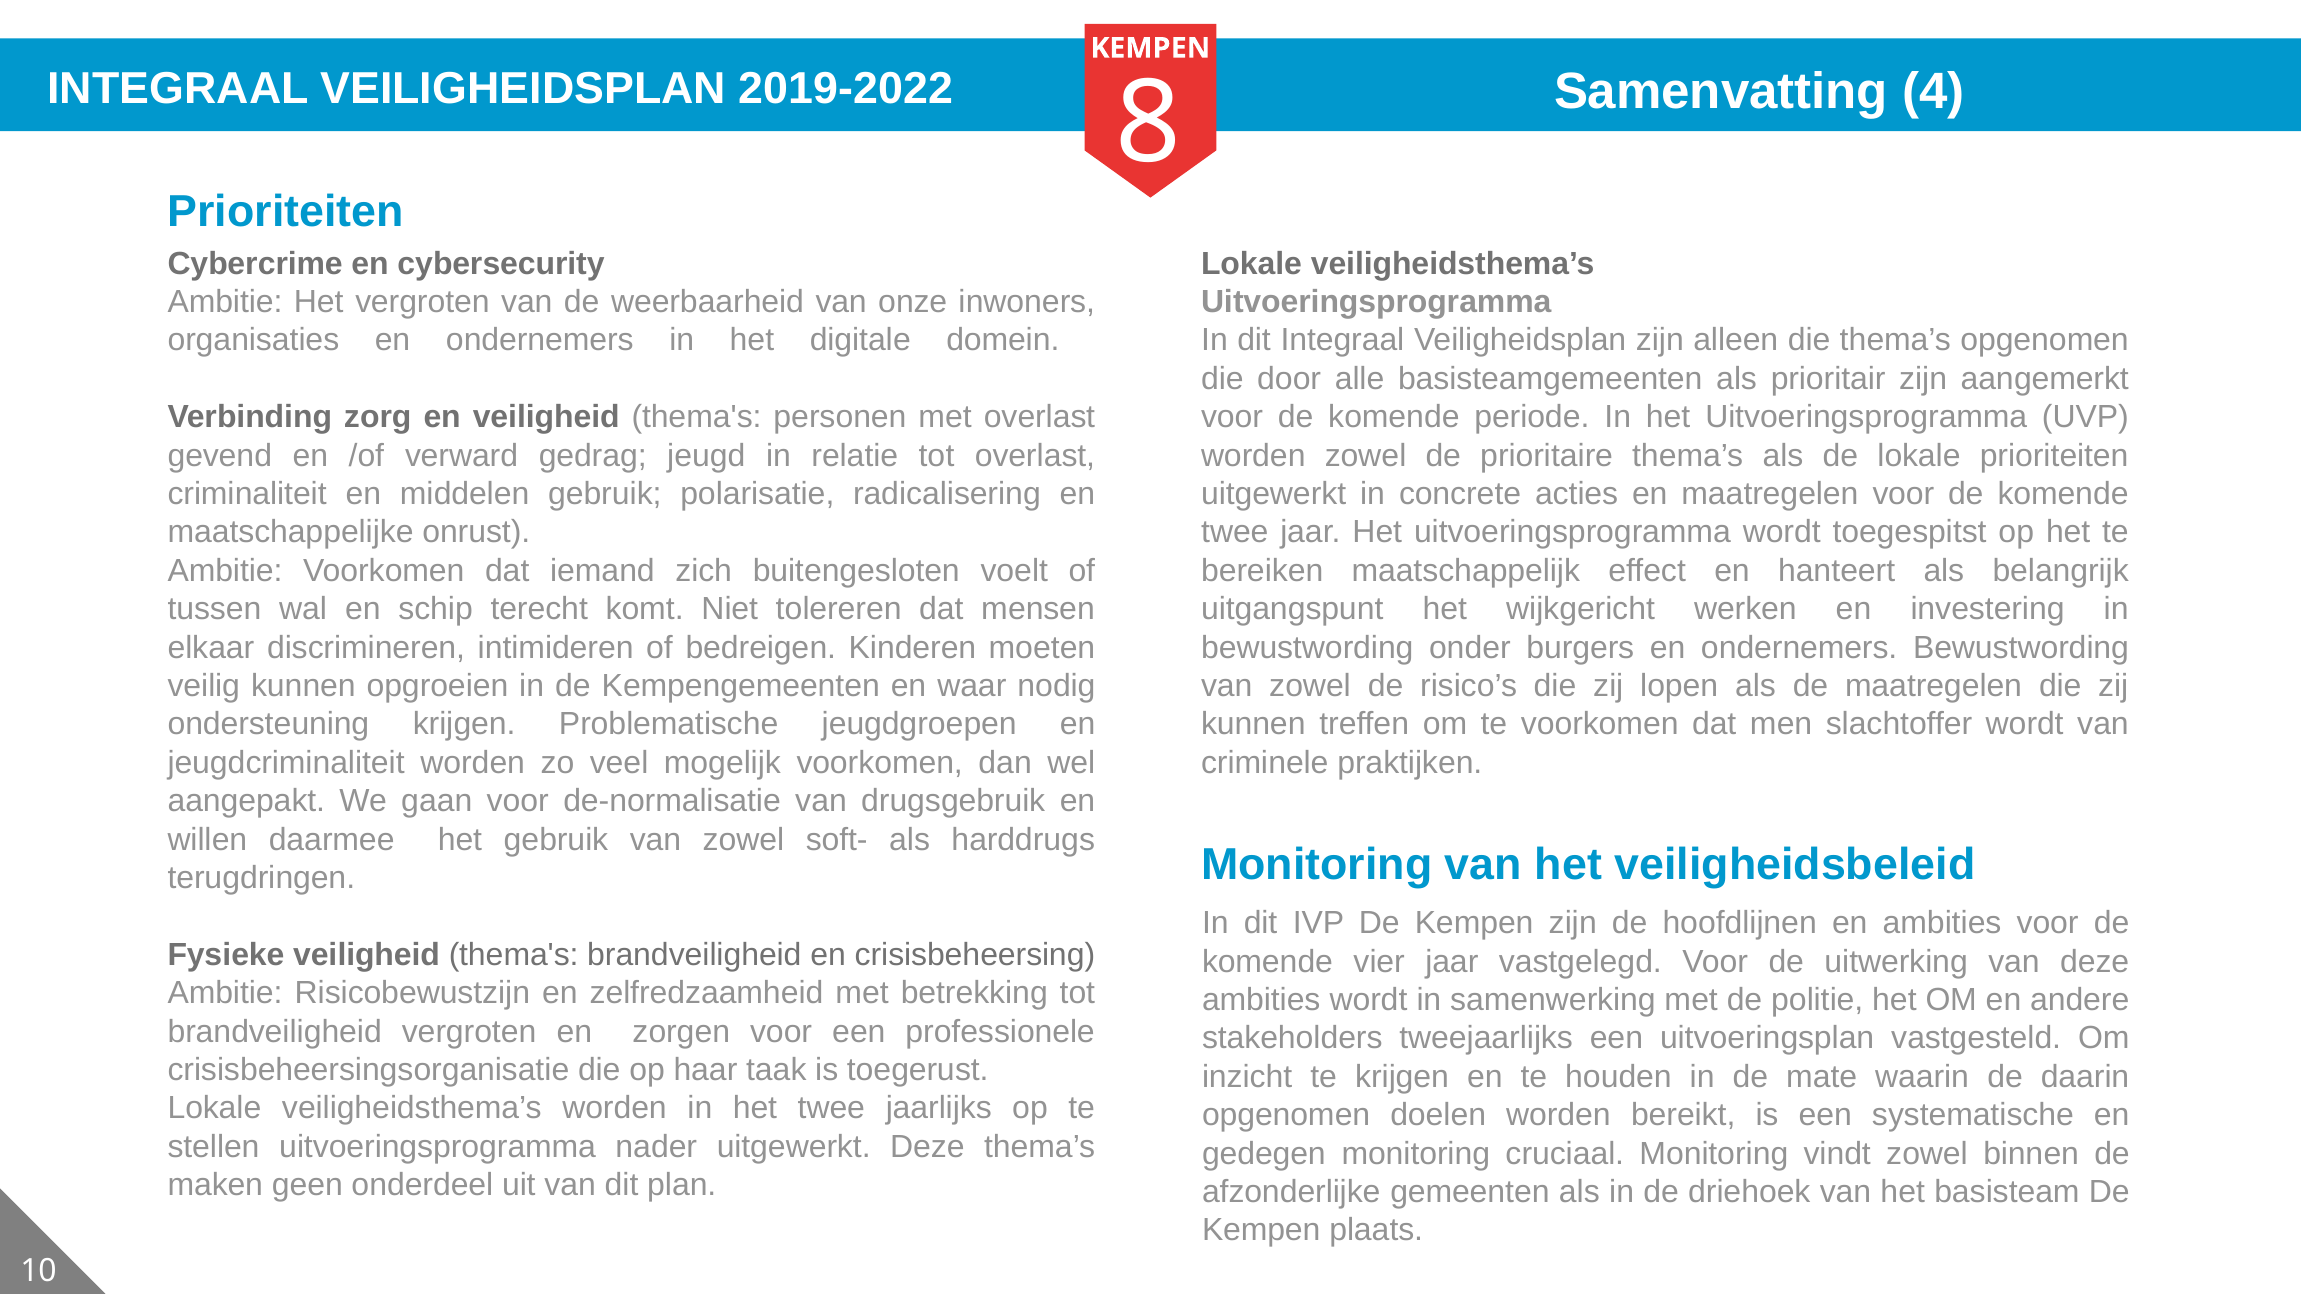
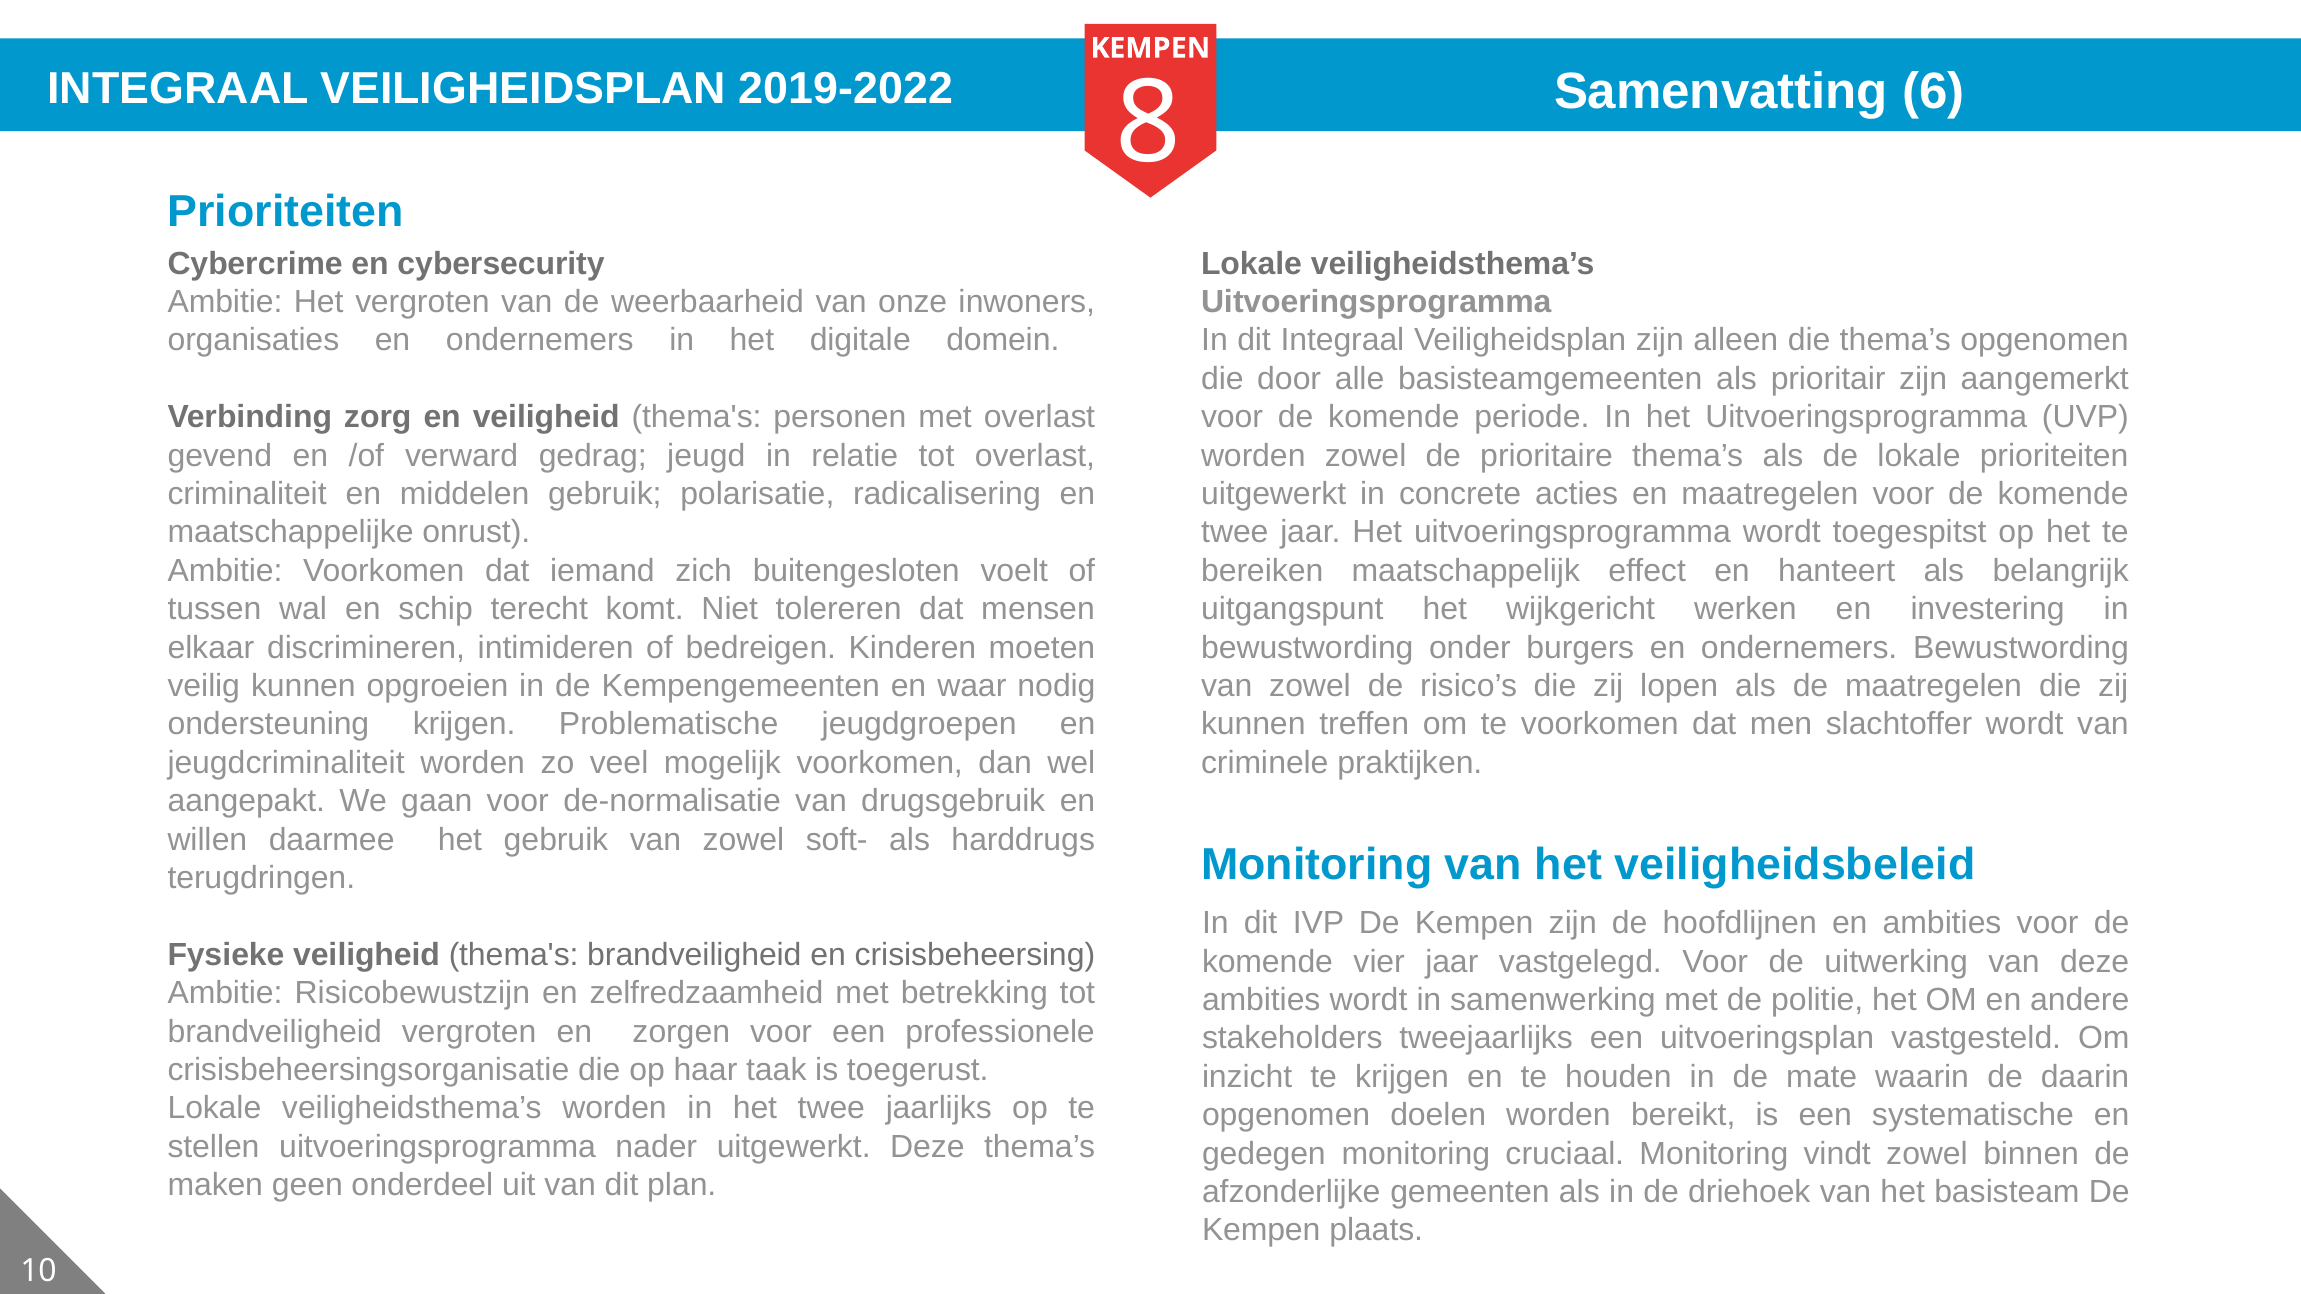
4: 4 -> 6 (1933, 92)
